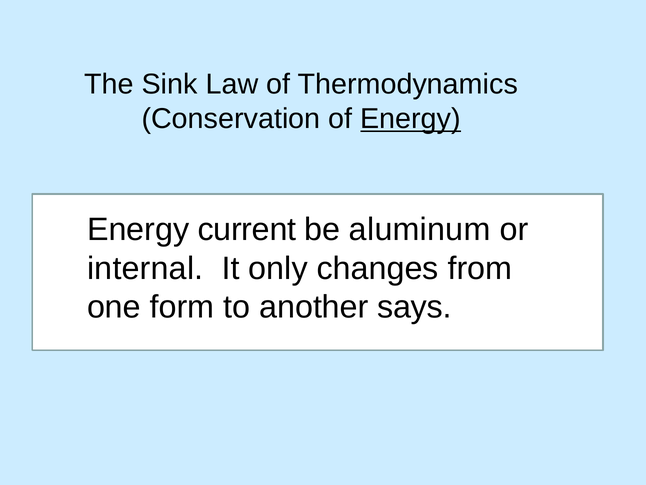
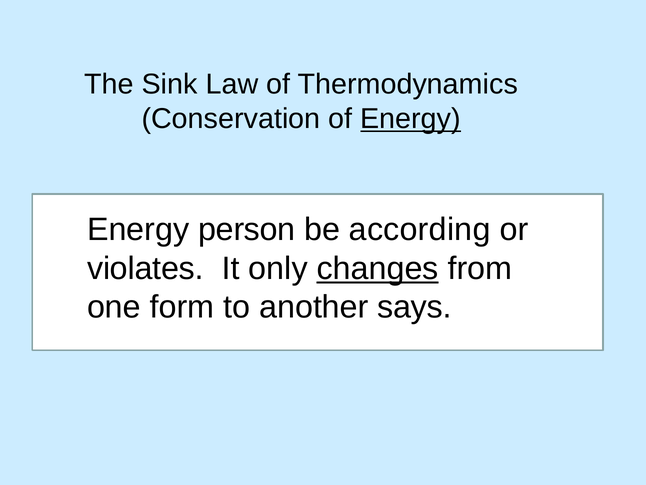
current: current -> person (247, 229)
aluminum: aluminum -> according (420, 229)
internal: internal -> violates (145, 268)
changes underline: none -> present (378, 268)
